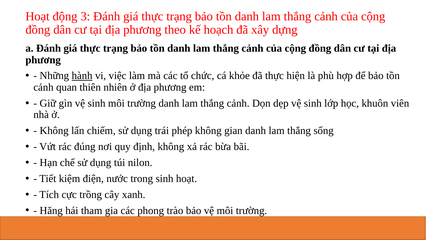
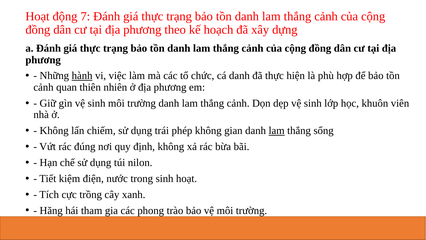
3: 3 -> 7 (85, 16)
cá khỏe: khỏe -> danh (239, 76)
lam underline: none -> present (277, 131)
